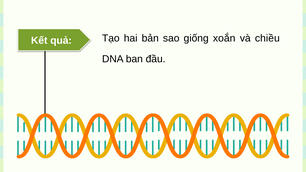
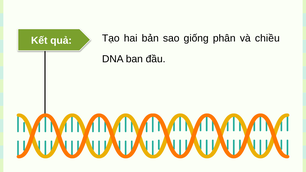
xoắn: xoắn -> phân (224, 38)
